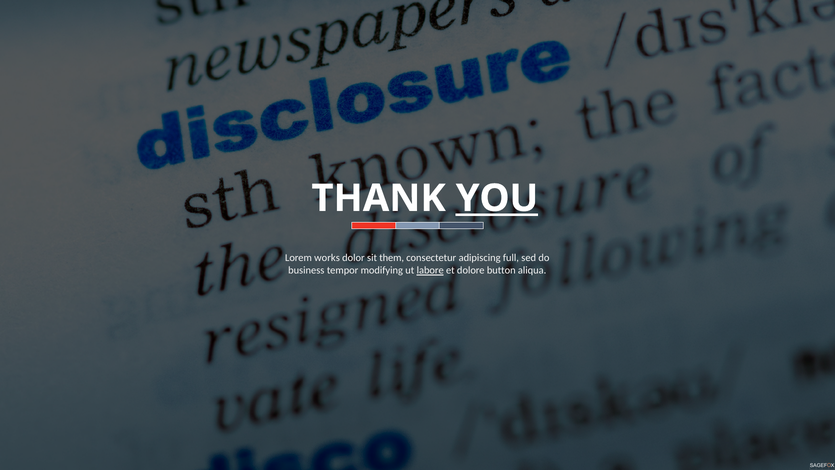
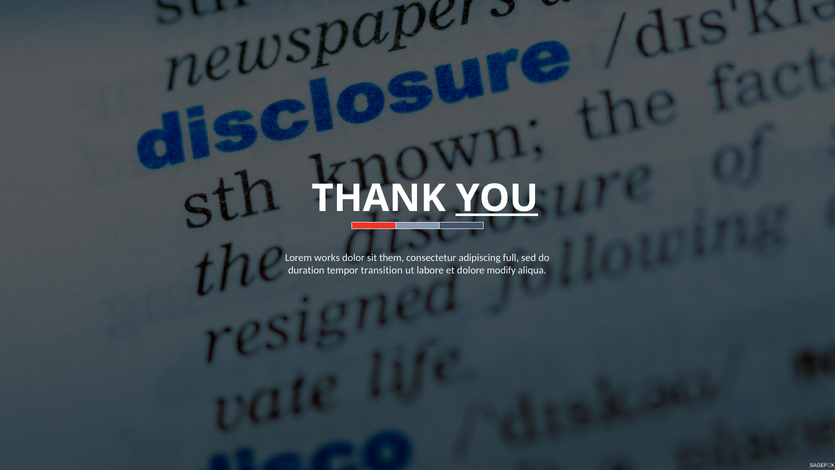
business: business -> duration (306, 270)
modifying: modifying -> transition (382, 270)
labore underline: present -> none (430, 270)
button: button -> modify (501, 270)
